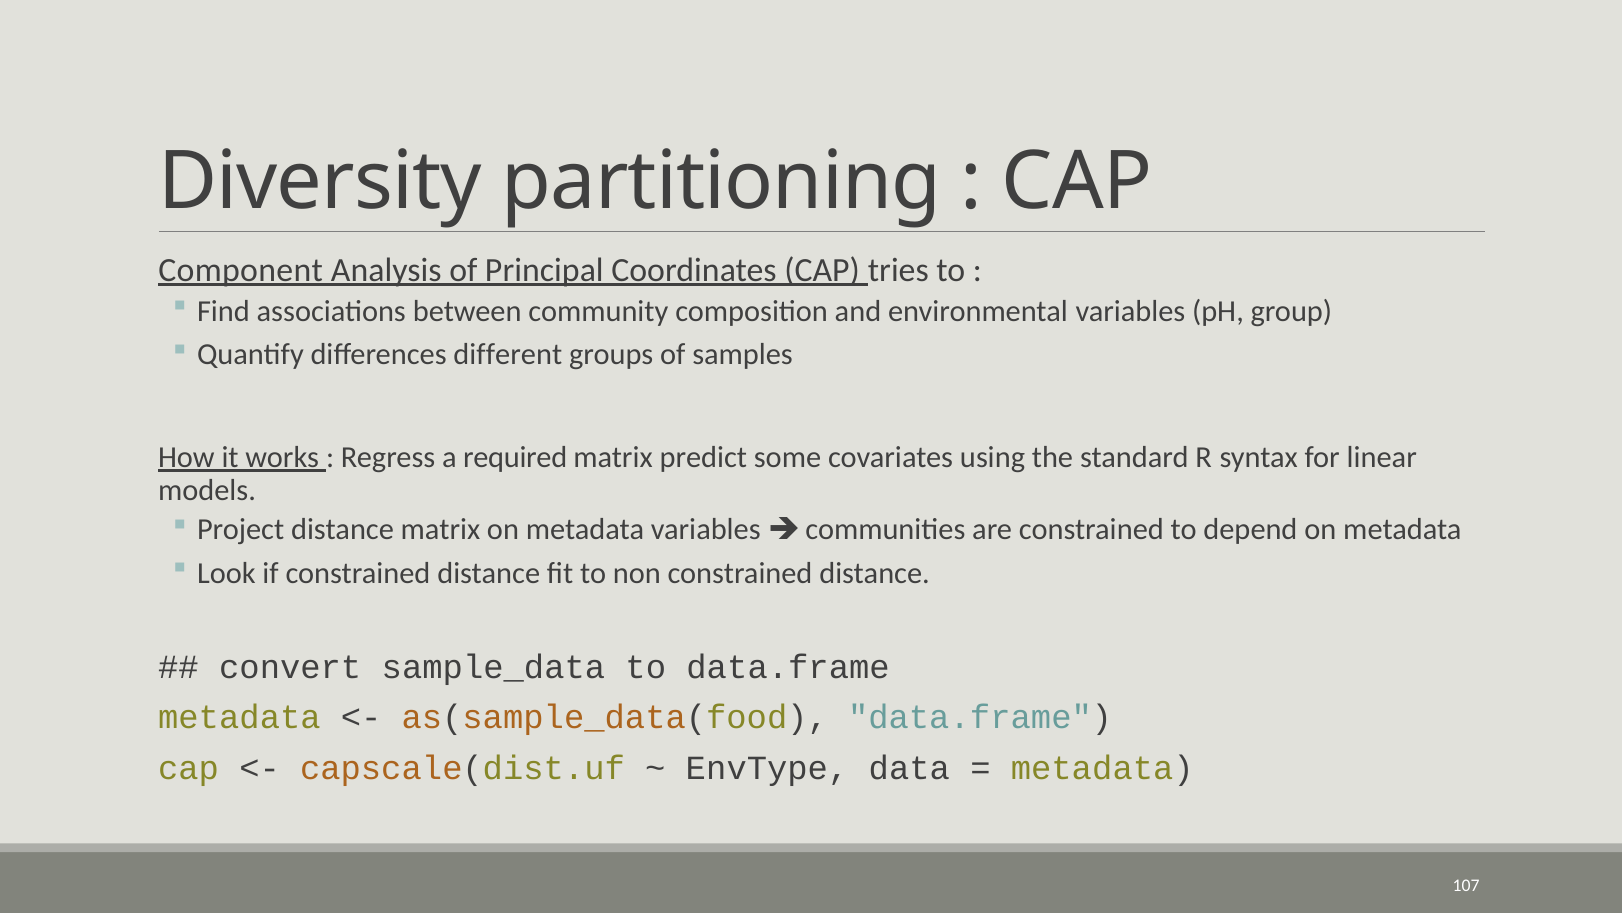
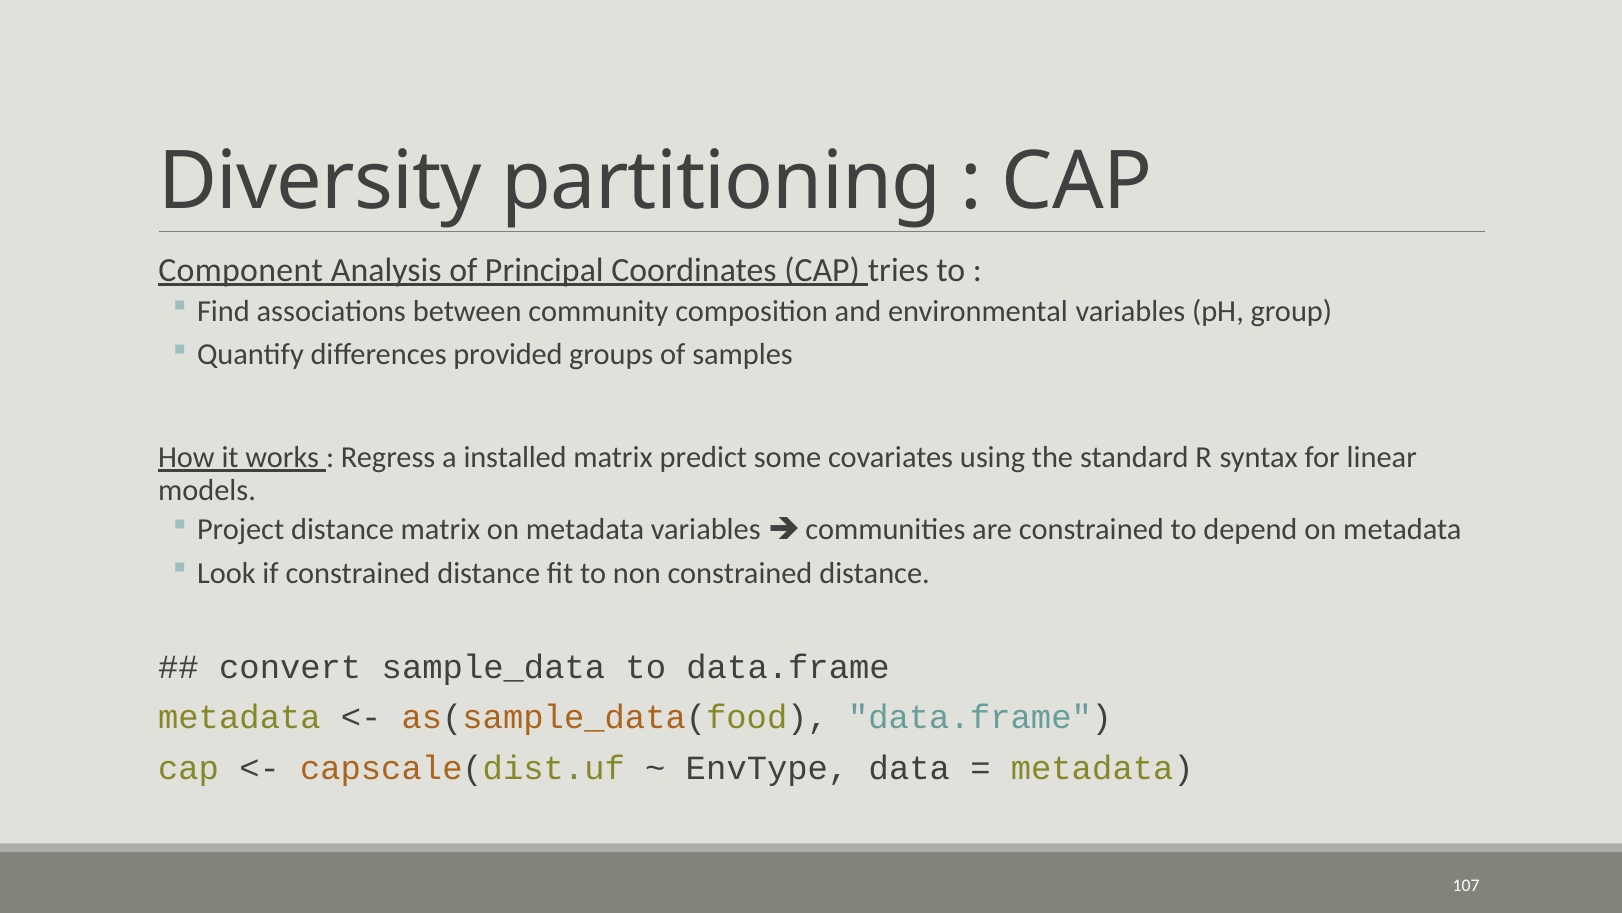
different: different -> provided (508, 354)
required: required -> installed (515, 457)
